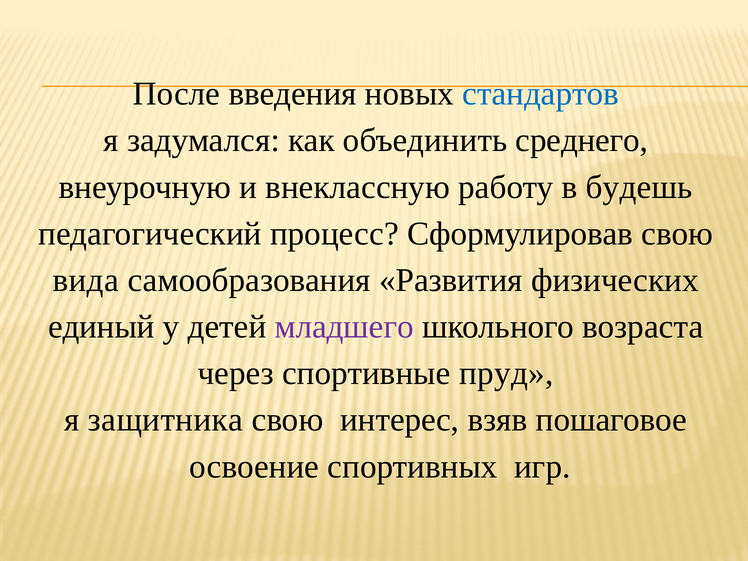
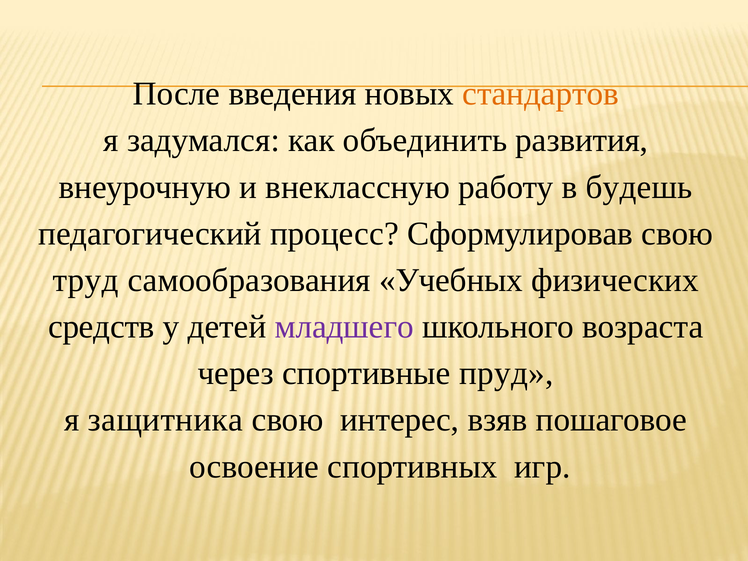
стандартов colour: blue -> orange (541, 94)
среднего: среднего -> развития (582, 140)
вида: вида -> труд (86, 280)
Развития: Развития -> Учебных (451, 280)
единый: единый -> средств (101, 327)
